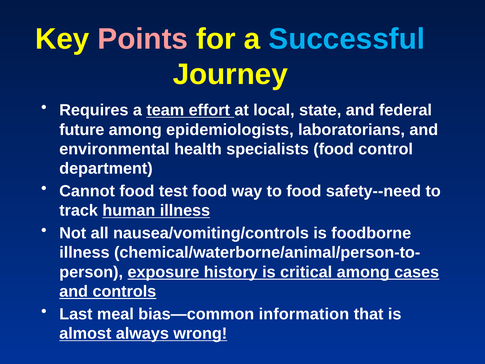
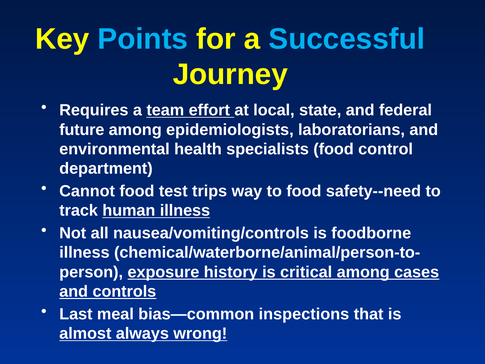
Points colour: pink -> light blue (143, 39)
test food: food -> trips (210, 191)
information: information -> inspections (304, 314)
